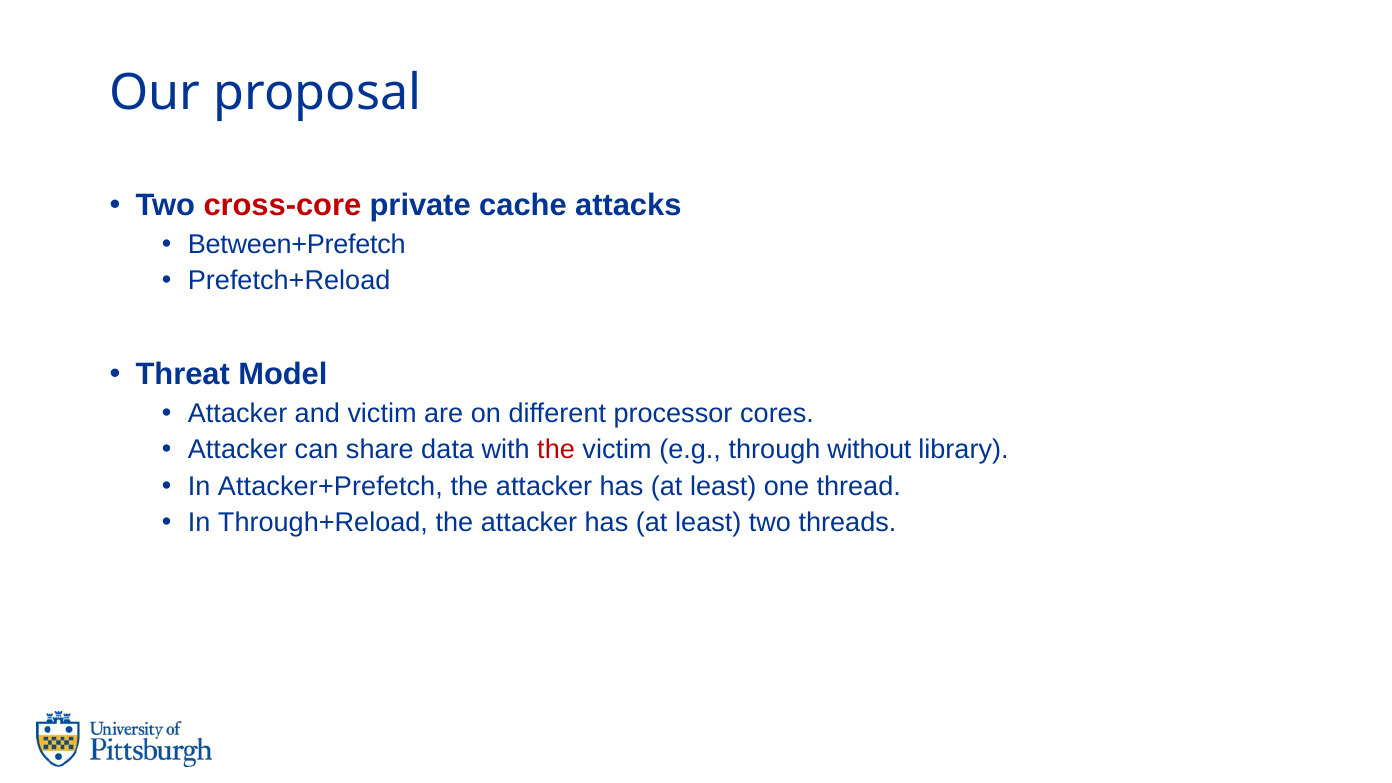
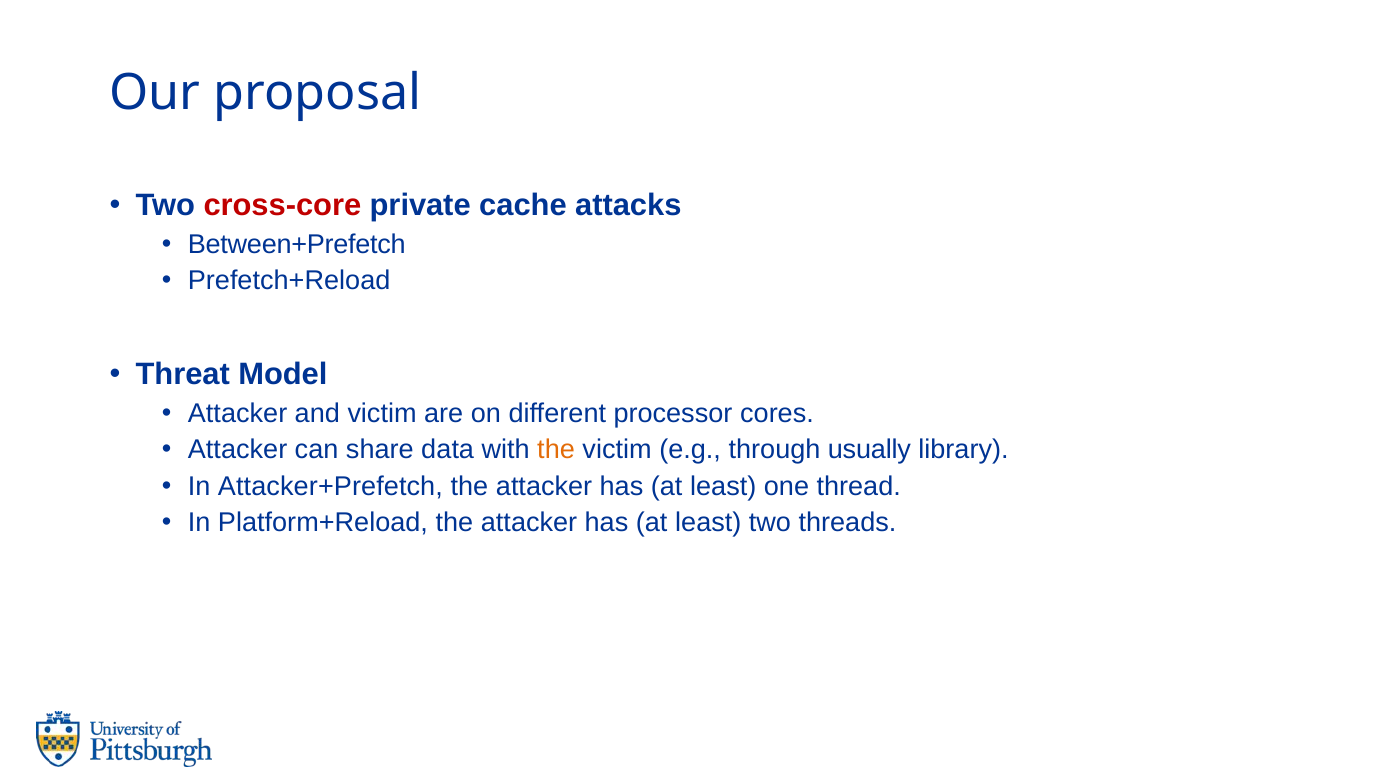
the colour: red -> orange (556, 450)
without: without -> usually (869, 450)
Through+Reload: Through+Reload -> Platform+Reload (323, 523)
